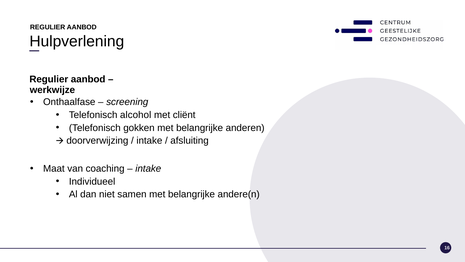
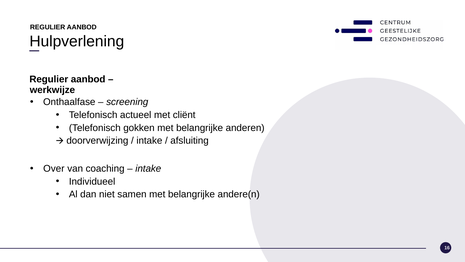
alcohol: alcohol -> actueel (136, 115)
Maat: Maat -> Over (54, 168)
